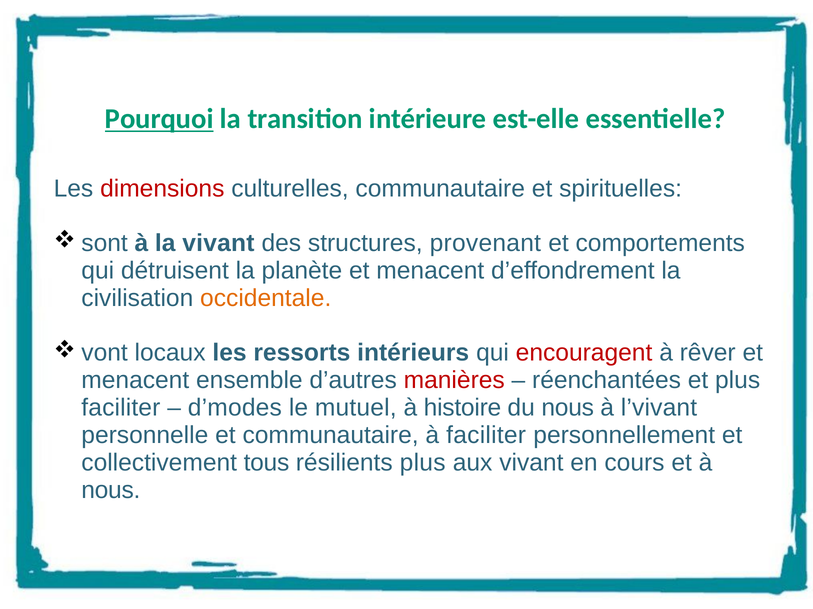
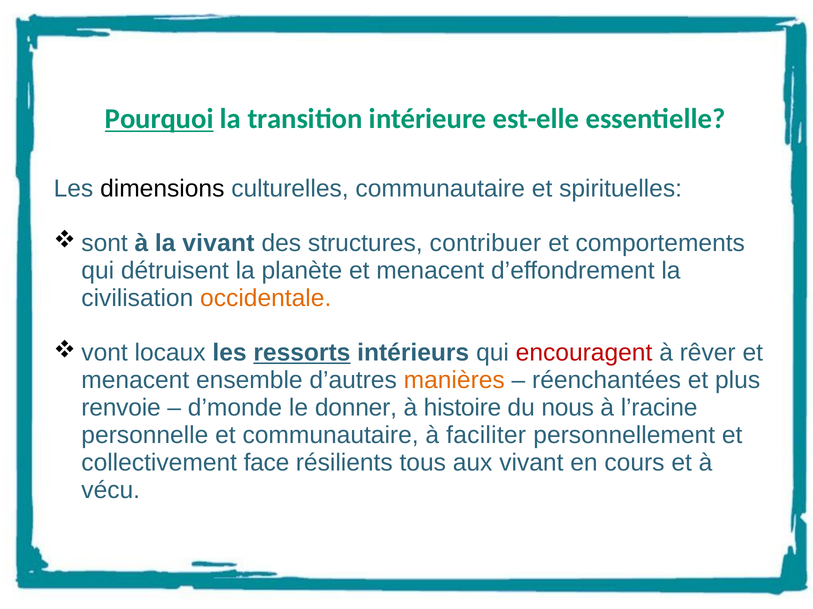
dimensions colour: red -> black (162, 189)
provenant: provenant -> contribuer (485, 244)
ressorts underline: none -> present (302, 353)
manières colour: red -> orange (454, 381)
faciliter: faciliter -> renvoie (121, 408)
d’modes: d’modes -> d’monde (235, 408)
mutuel: mutuel -> donner (356, 408)
l’vivant: l’vivant -> l’racine (659, 408)
tous: tous -> face (266, 463)
résilients plus: plus -> tous (423, 463)
nous: nous -> vécu (111, 490)
